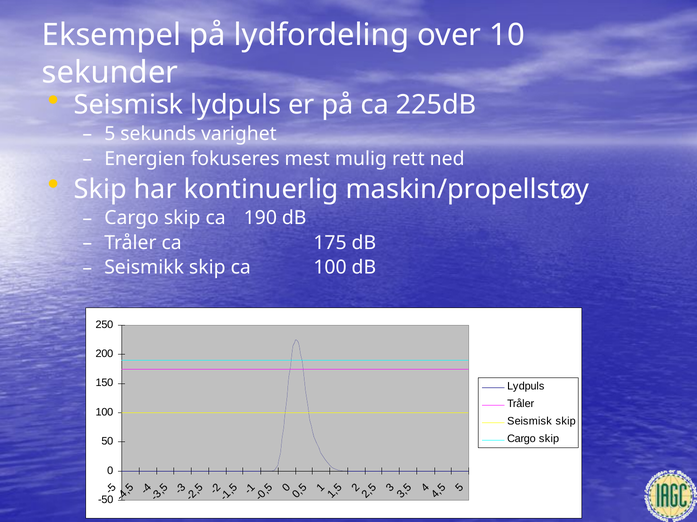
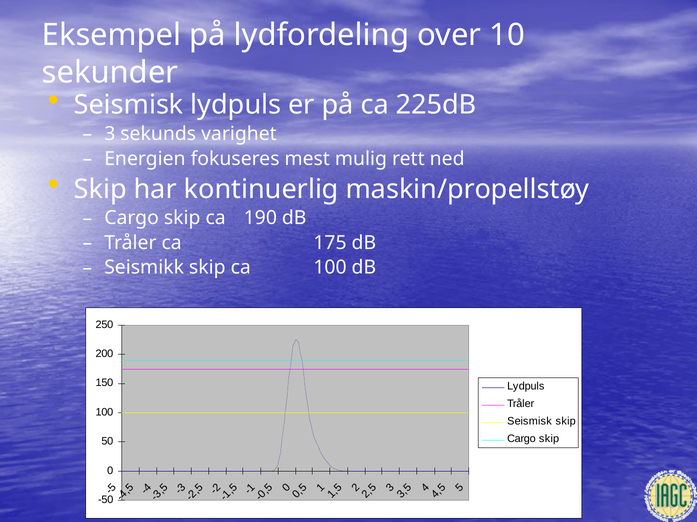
5: 5 -> 3 (110, 134)
